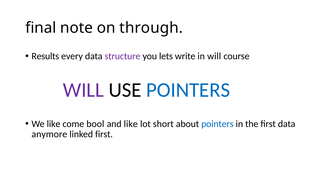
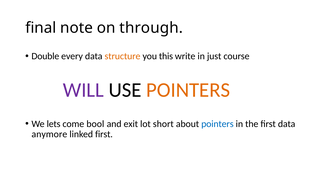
Results: Results -> Double (45, 56)
structure colour: purple -> orange (123, 56)
lets: lets -> this (166, 56)
in will: will -> just (214, 56)
POINTERS colour: blue -> orange (188, 90)
We like: like -> lets (54, 124)
and like: like -> exit (131, 124)
